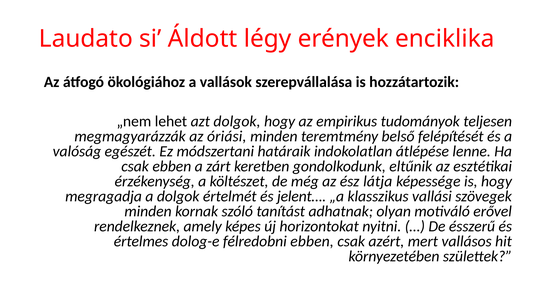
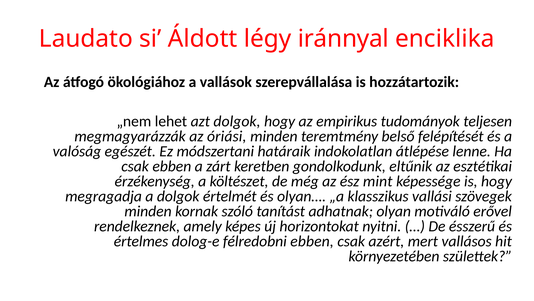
erények: erények -> iránnyal (343, 39)
látja: látja -> mint (378, 181)
jelent…: jelent… -> olyan… (302, 196)
